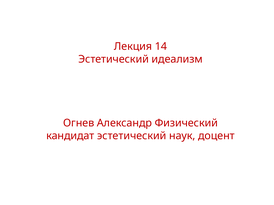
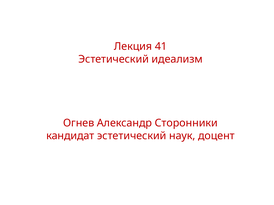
14: 14 -> 41 (161, 46)
Физический: Физический -> Сторонники (186, 123)
